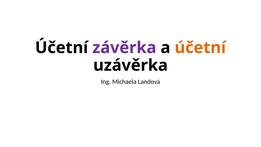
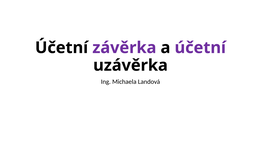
účetní colour: orange -> purple (200, 48)
